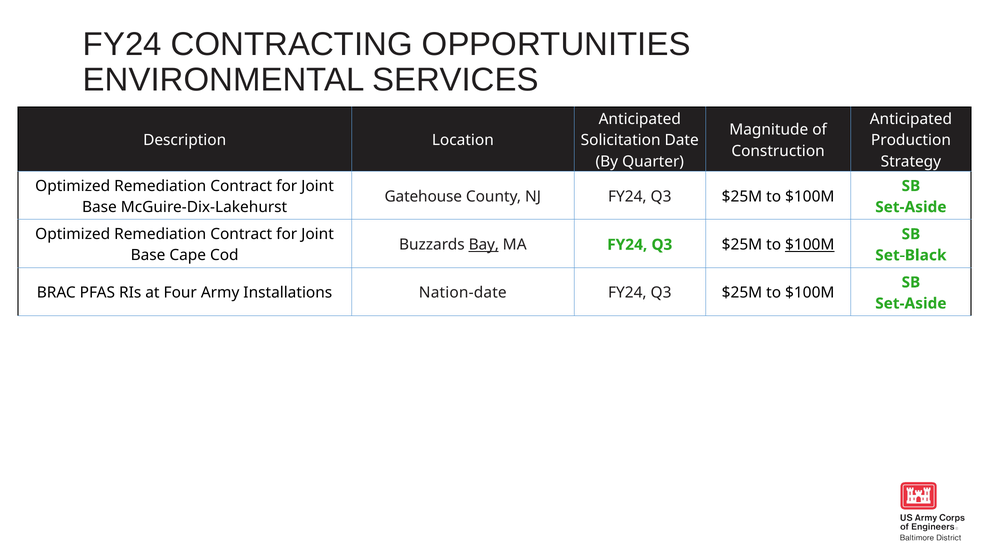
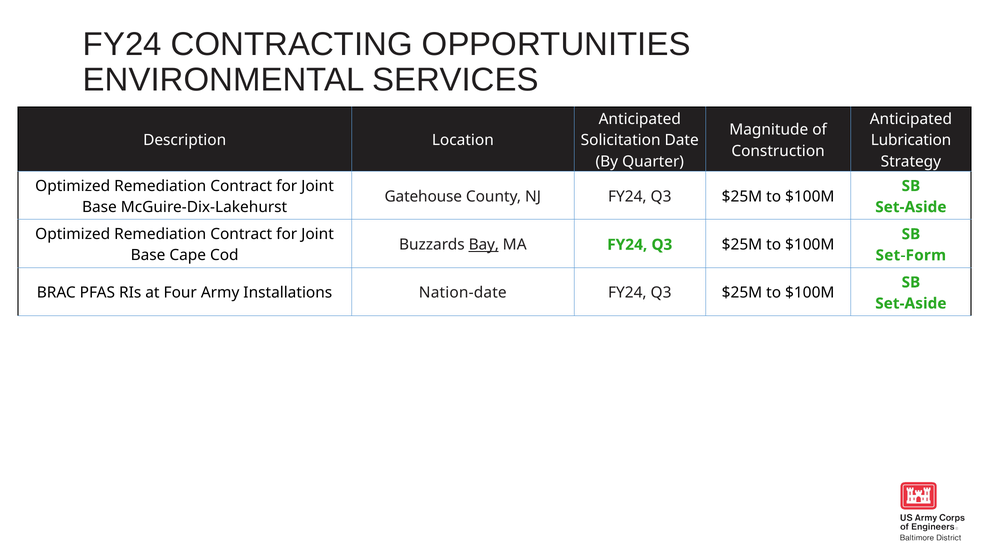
Production: Production -> Lubrication (911, 140)
$100M underline: present -> none (810, 245)
Set-Black: Set-Black -> Set-Form (911, 255)
